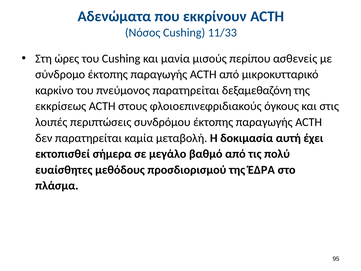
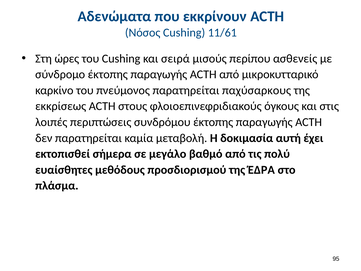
11/33: 11/33 -> 11/61 (222, 33)
μανία: μανία -> σειρά (175, 59)
δεξαμεθαζόνη: δεξαμεθαζόνη -> παχύσαρκους (257, 90)
